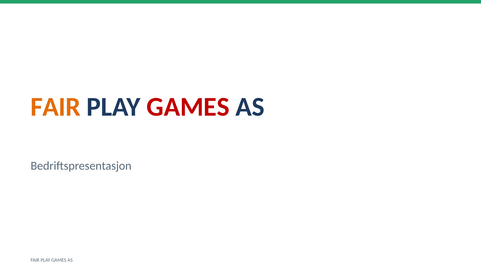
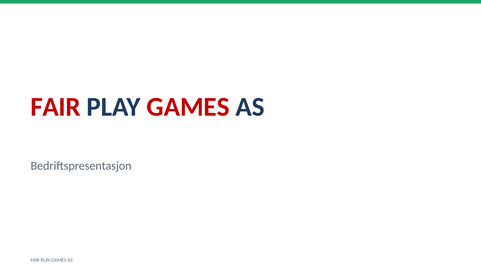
FAIR colour: orange -> red (56, 107)
